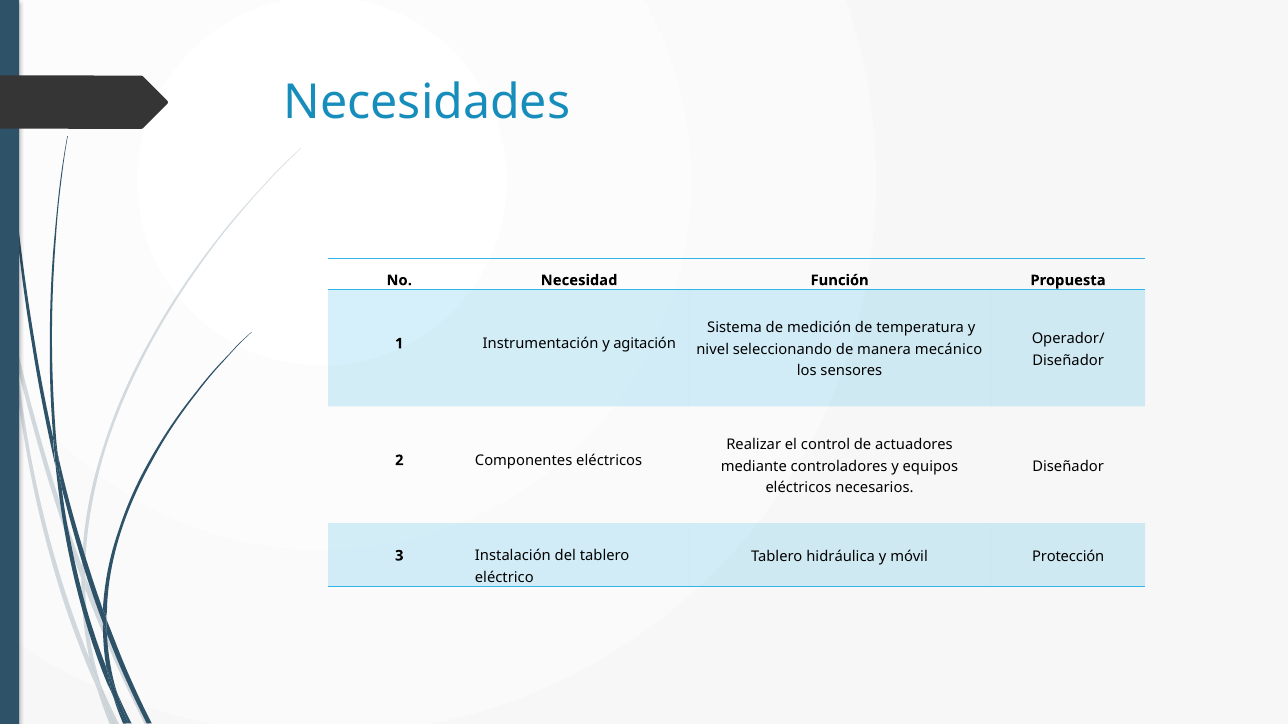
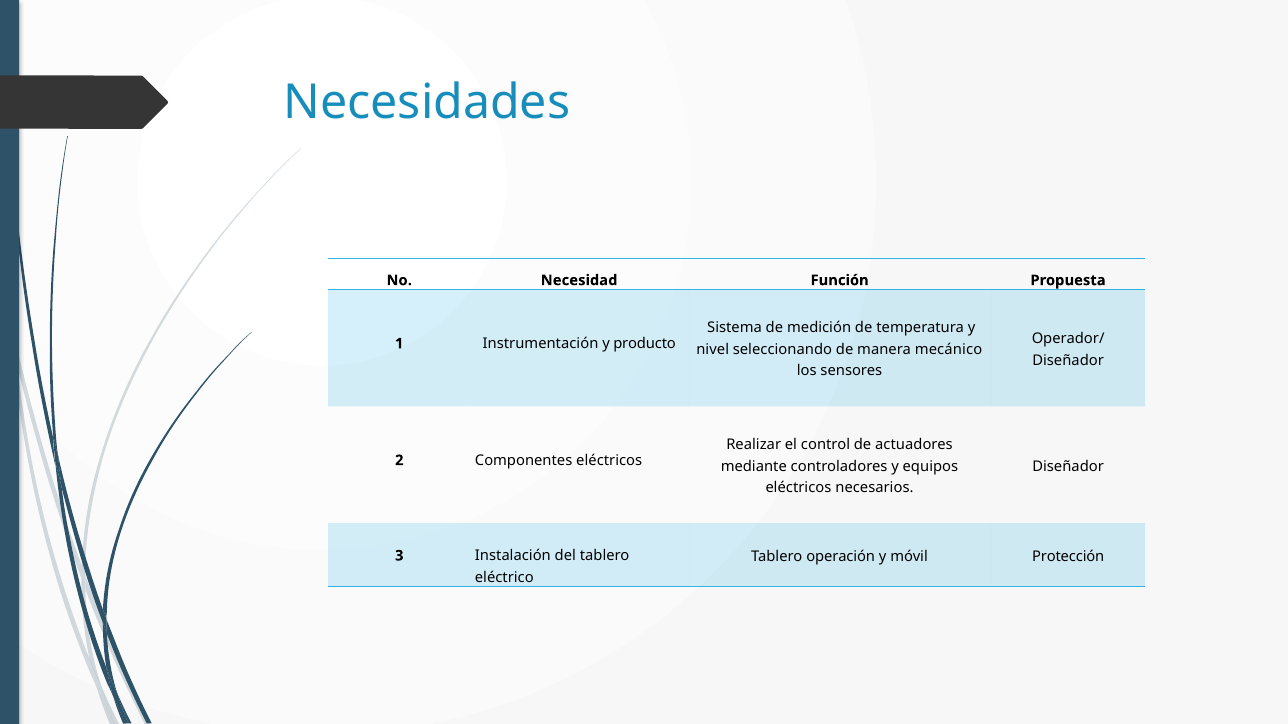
agitación: agitación -> producto (645, 344)
hidráulica: hidráulica -> operación (841, 557)
